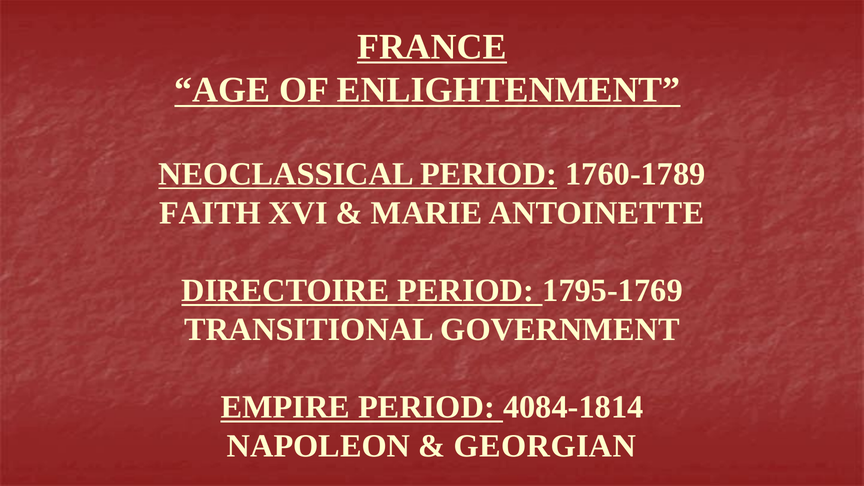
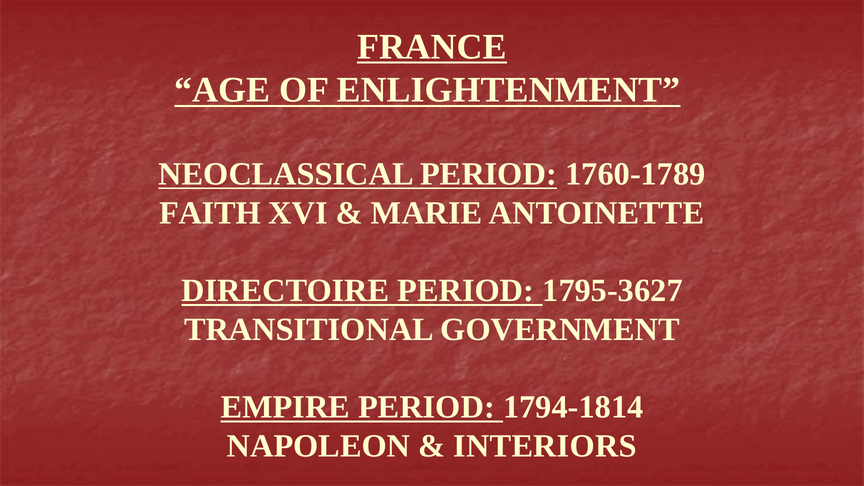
1795-1769: 1795-1769 -> 1795-3627 (613, 291)
4084-1814: 4084-1814 -> 1794-1814 (573, 407)
GEORGIAN: GEORGIAN -> INTERIORS (545, 446)
